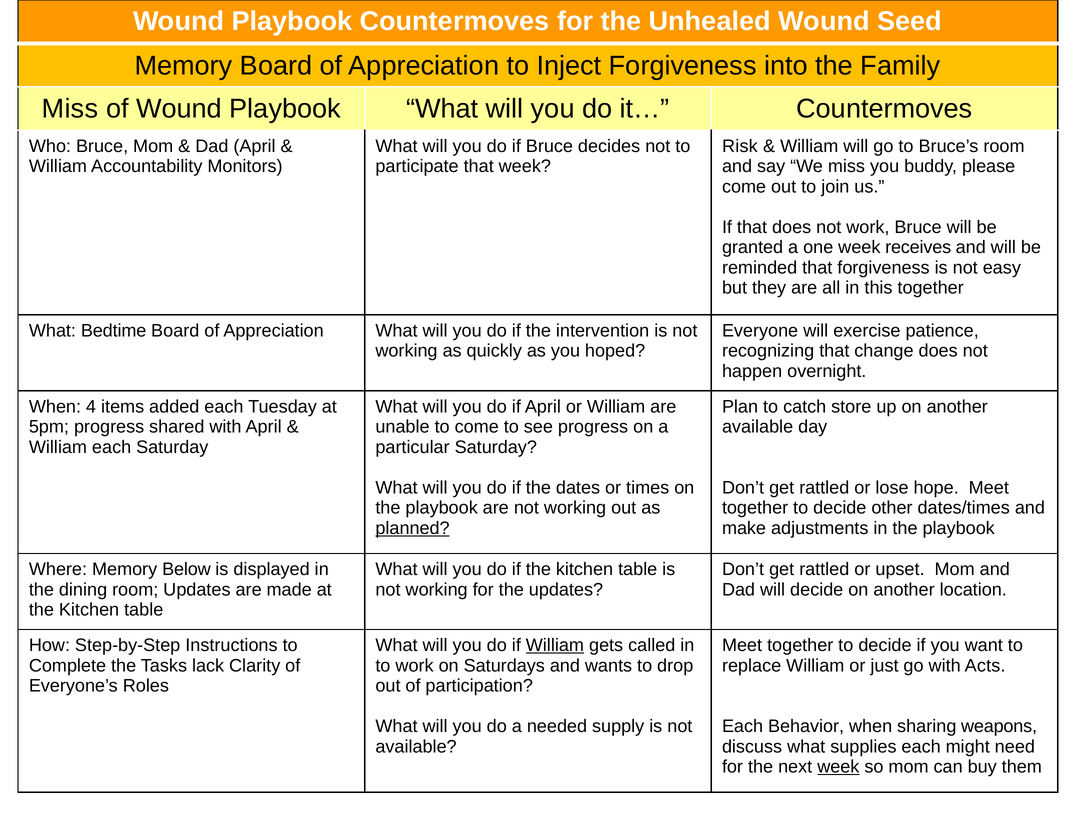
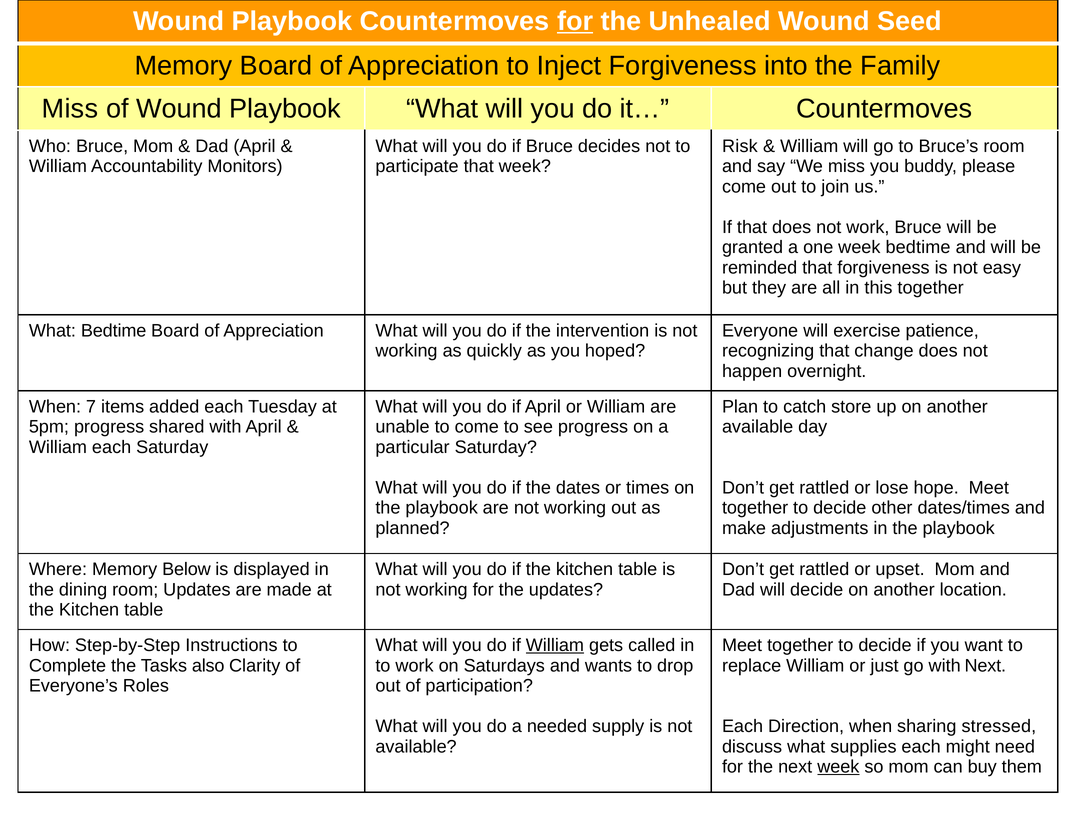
for underline: none -> present (575, 21)
week receives: receives -> bedtime (918, 247)
4: 4 -> 7 (91, 407)
planned underline: present -> none (413, 528)
lack: lack -> also (208, 665)
with Acts: Acts -> Next (985, 665)
Behavior: Behavior -> Direction (806, 726)
weapons: weapons -> stressed (999, 726)
